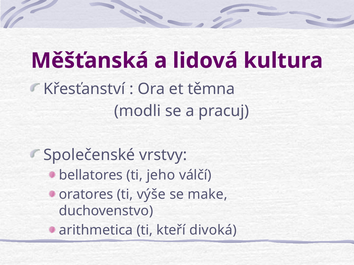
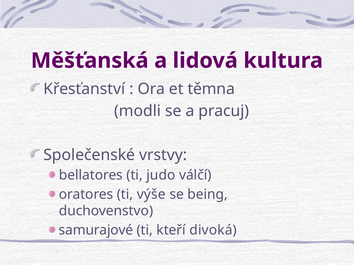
jeho: jeho -> judo (161, 175)
make: make -> being (208, 195)
arithmetica: arithmetica -> samurajové (96, 231)
